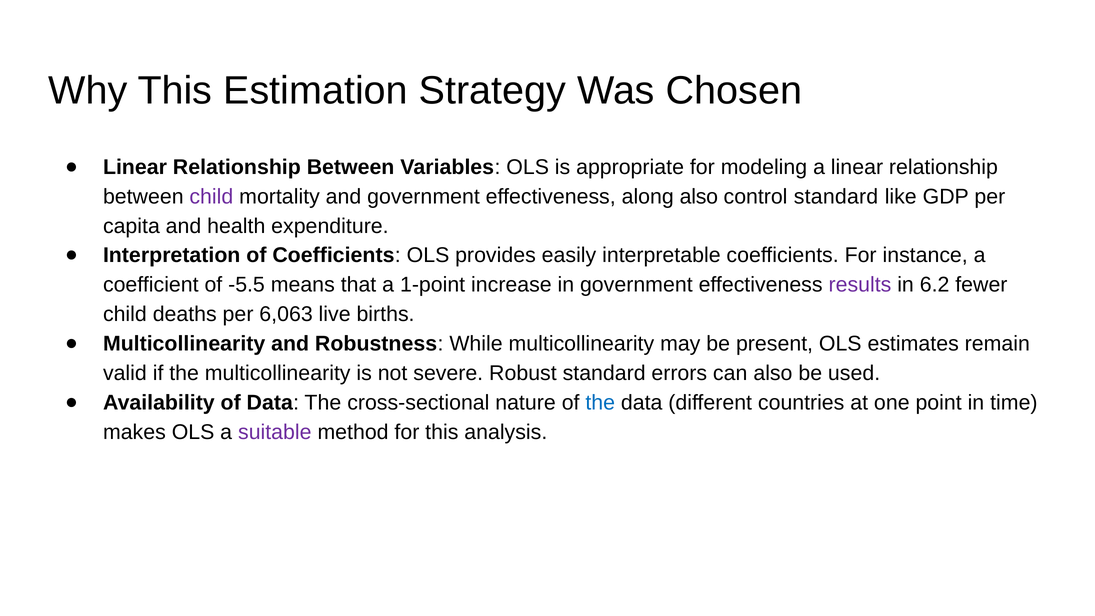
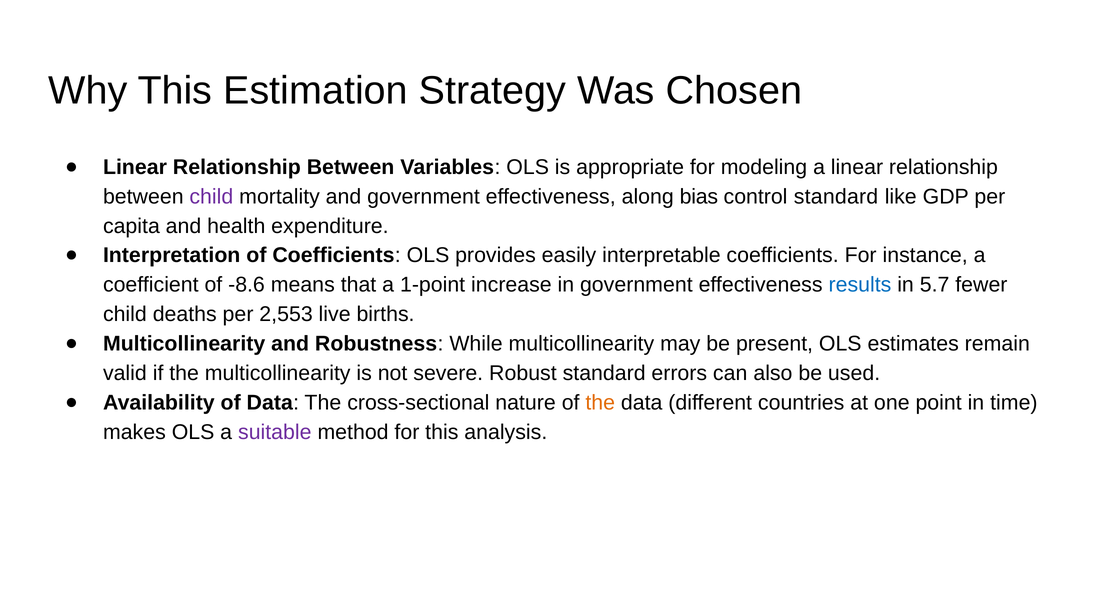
along also: also -> bias (699, 197)
-5.5: -5.5 -> -8.6 (247, 285)
results colour: purple -> blue (860, 285)
6.2: 6.2 -> 5.7 (935, 285)
6,063: 6,063 -> 2,553 (286, 314)
the colour: blue -> orange (600, 403)
